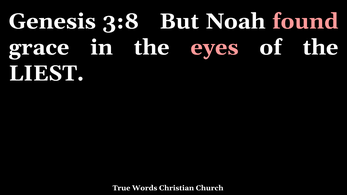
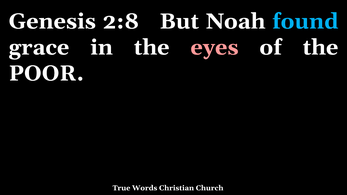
3:8: 3:8 -> 2:8 (121, 21)
found colour: pink -> light blue (305, 21)
LIEST: LIEST -> POOR (46, 73)
